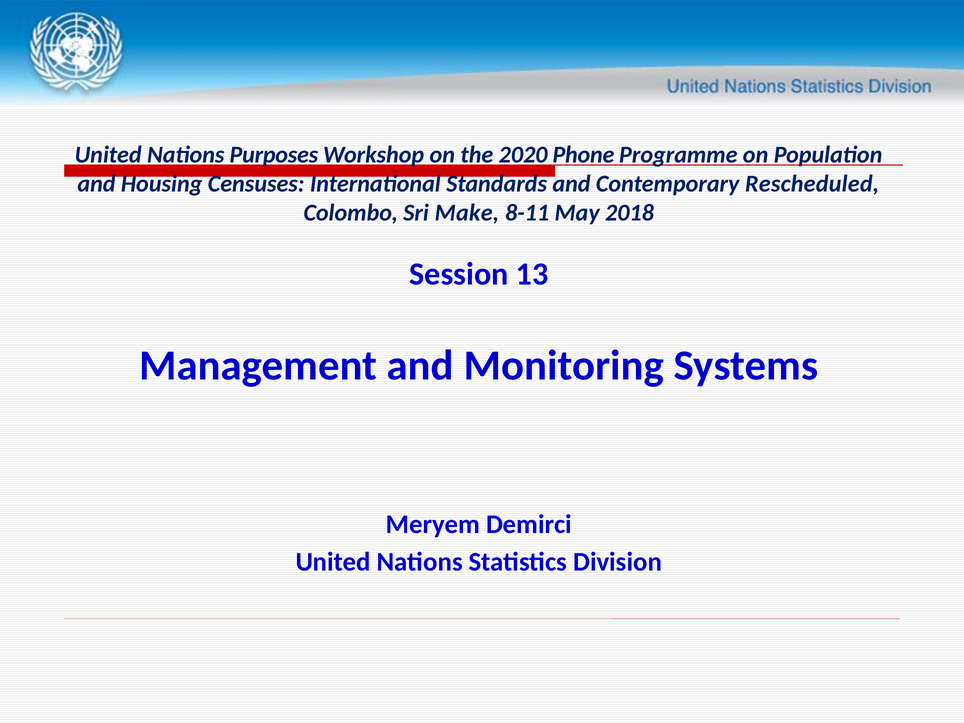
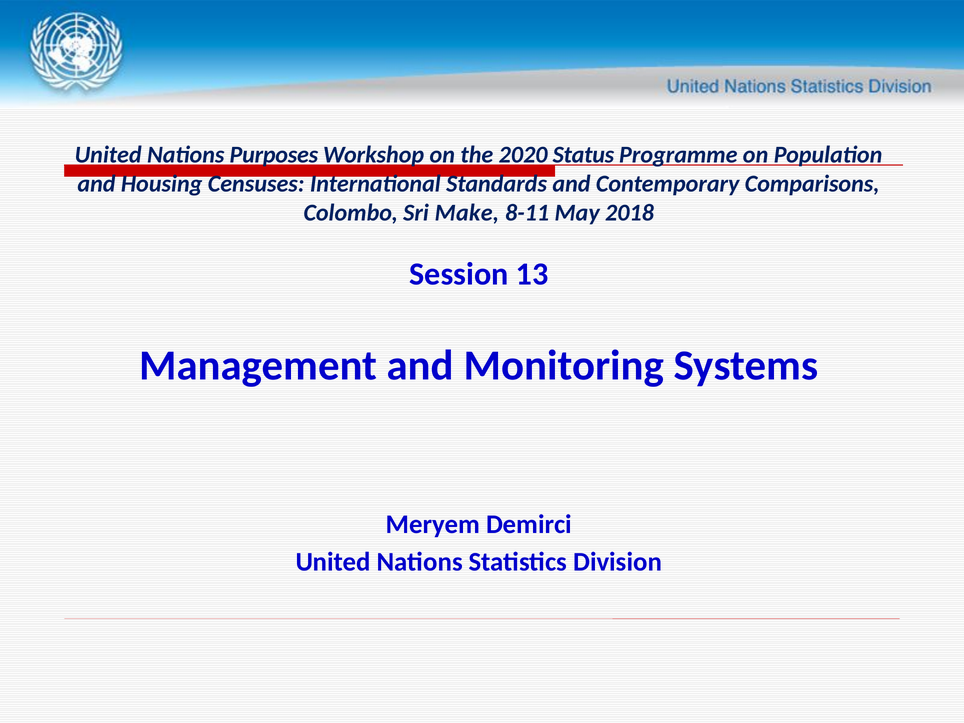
Phone: Phone -> Status (583, 155)
Rescheduled: Rescheduled -> Comparisons (812, 184)
